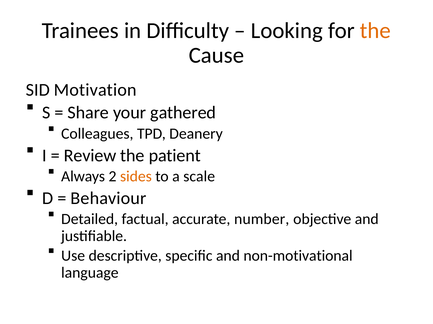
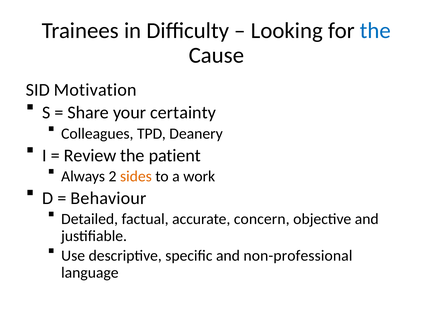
the colour: orange -> blue (375, 31)
gathered: gathered -> certainty (183, 113)
scale: scale -> work (199, 177)
number: number -> concern (262, 220)
non-motivational: non-motivational -> non-professional (298, 256)
